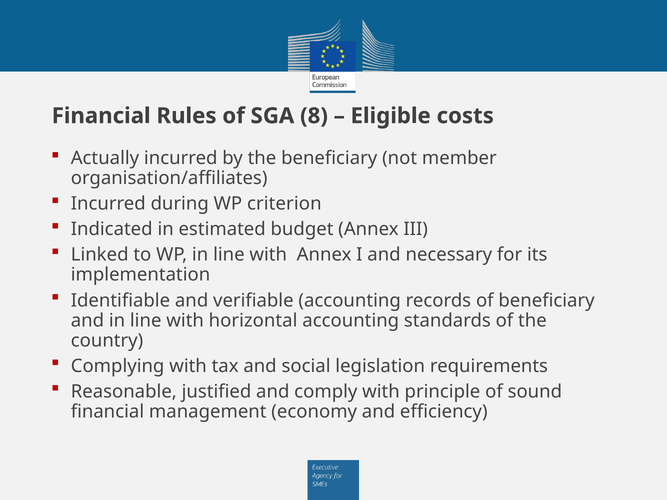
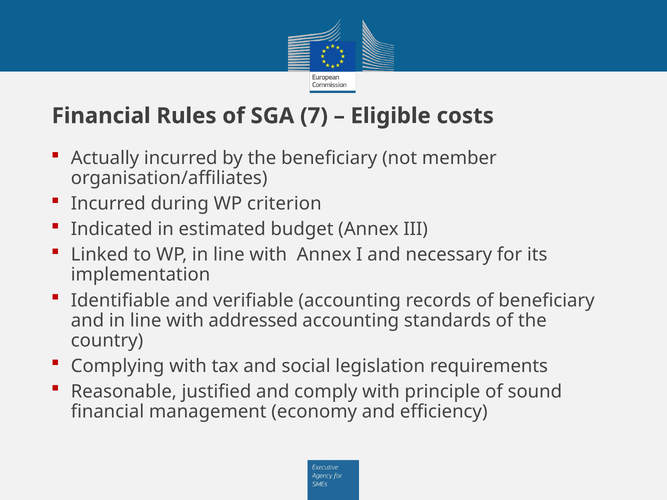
8: 8 -> 7 (314, 116)
horizontal: horizontal -> addressed (253, 321)
